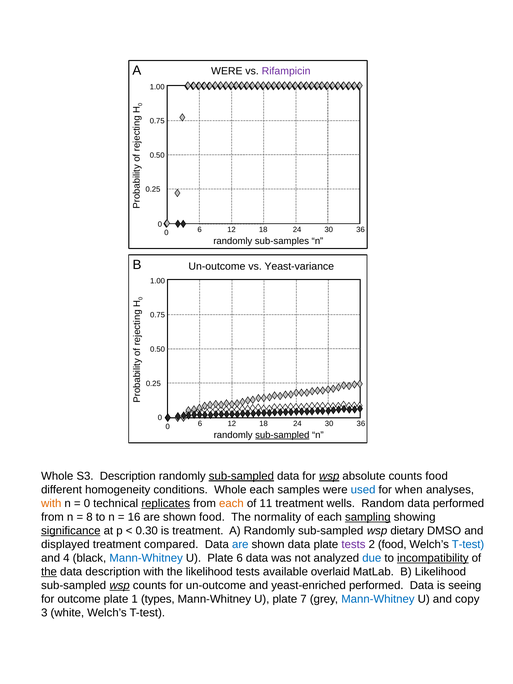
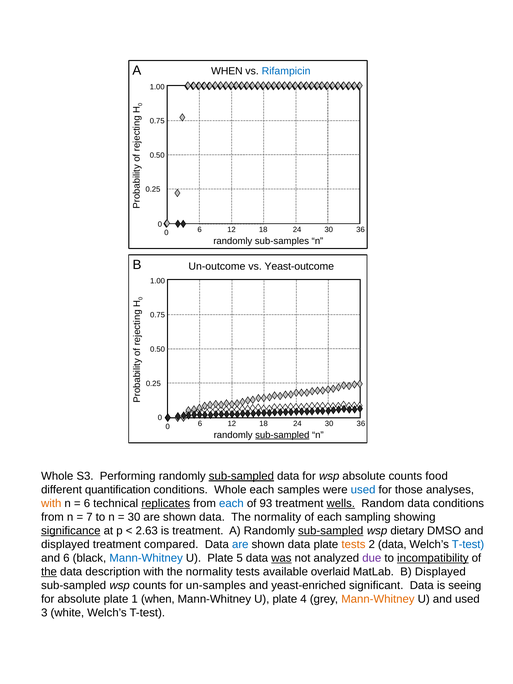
WERE: WERE -> WHEN (227, 71)
Rifampicin colour: purple -> blue (286, 71)
Yeast-variance: Yeast-variance -> Yeast-outcome (299, 266)
S3 Description: Description -> Performing (128, 476)
wsp underline: present -> none (329, 476)
homogeneity: homogeneity -> quantification (118, 490)
when: when -> those (409, 490)
0: 0 -> 6 (87, 503)
each colour: orange -> blue (231, 503)
11: 11 -> 93 (266, 503)
wells underline: none -> present (341, 503)
data performed: performed -> conditions (458, 503)
8: 8 -> 7 (89, 517)
16: 16 -> 30 (134, 517)
food: food -> data (212, 517)
sampling underline: present -> none (368, 517)
0.30: 0.30 -> 2.63 (147, 531)
sub-sampled underline: none -> present (331, 531)
tests colour: purple -> orange (353, 544)
2 food: food -> data (392, 544)
and 4: 4 -> 6 (66, 558)
Plate 6: 6 -> 5 (240, 558)
was underline: none -> present (281, 558)
due colour: blue -> purple (372, 558)
with the likelihood: likelihood -> normality (209, 572)
B Likelihood: Likelihood -> Displayed (440, 572)
wsp underline: present -> none (120, 585)
for un-outcome: un-outcome -> un-samples (216, 585)
yeast-enriched performed: performed -> significant (376, 585)
for outcome: outcome -> absolute (79, 599)
1 types: types -> when (158, 599)
7: 7 -> 4 (303, 599)
Mann-Whitney colour: blue -> orange (378, 599)
and copy: copy -> used (467, 599)
